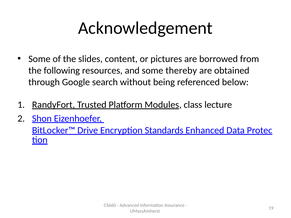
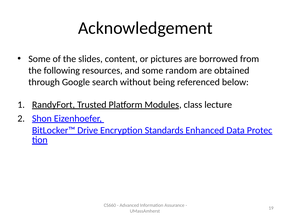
thereby: thereby -> random (181, 71)
